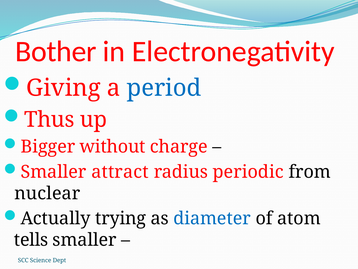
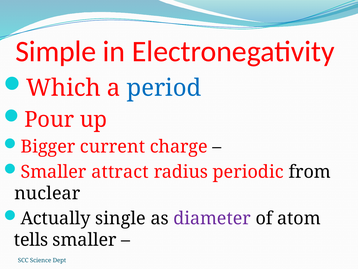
Bother: Bother -> Simple (56, 51)
Giving: Giving -> Which (64, 88)
Thus: Thus -> Pour (49, 119)
without: without -> current (112, 147)
trying: trying -> single (120, 218)
diameter colour: blue -> purple (212, 218)
